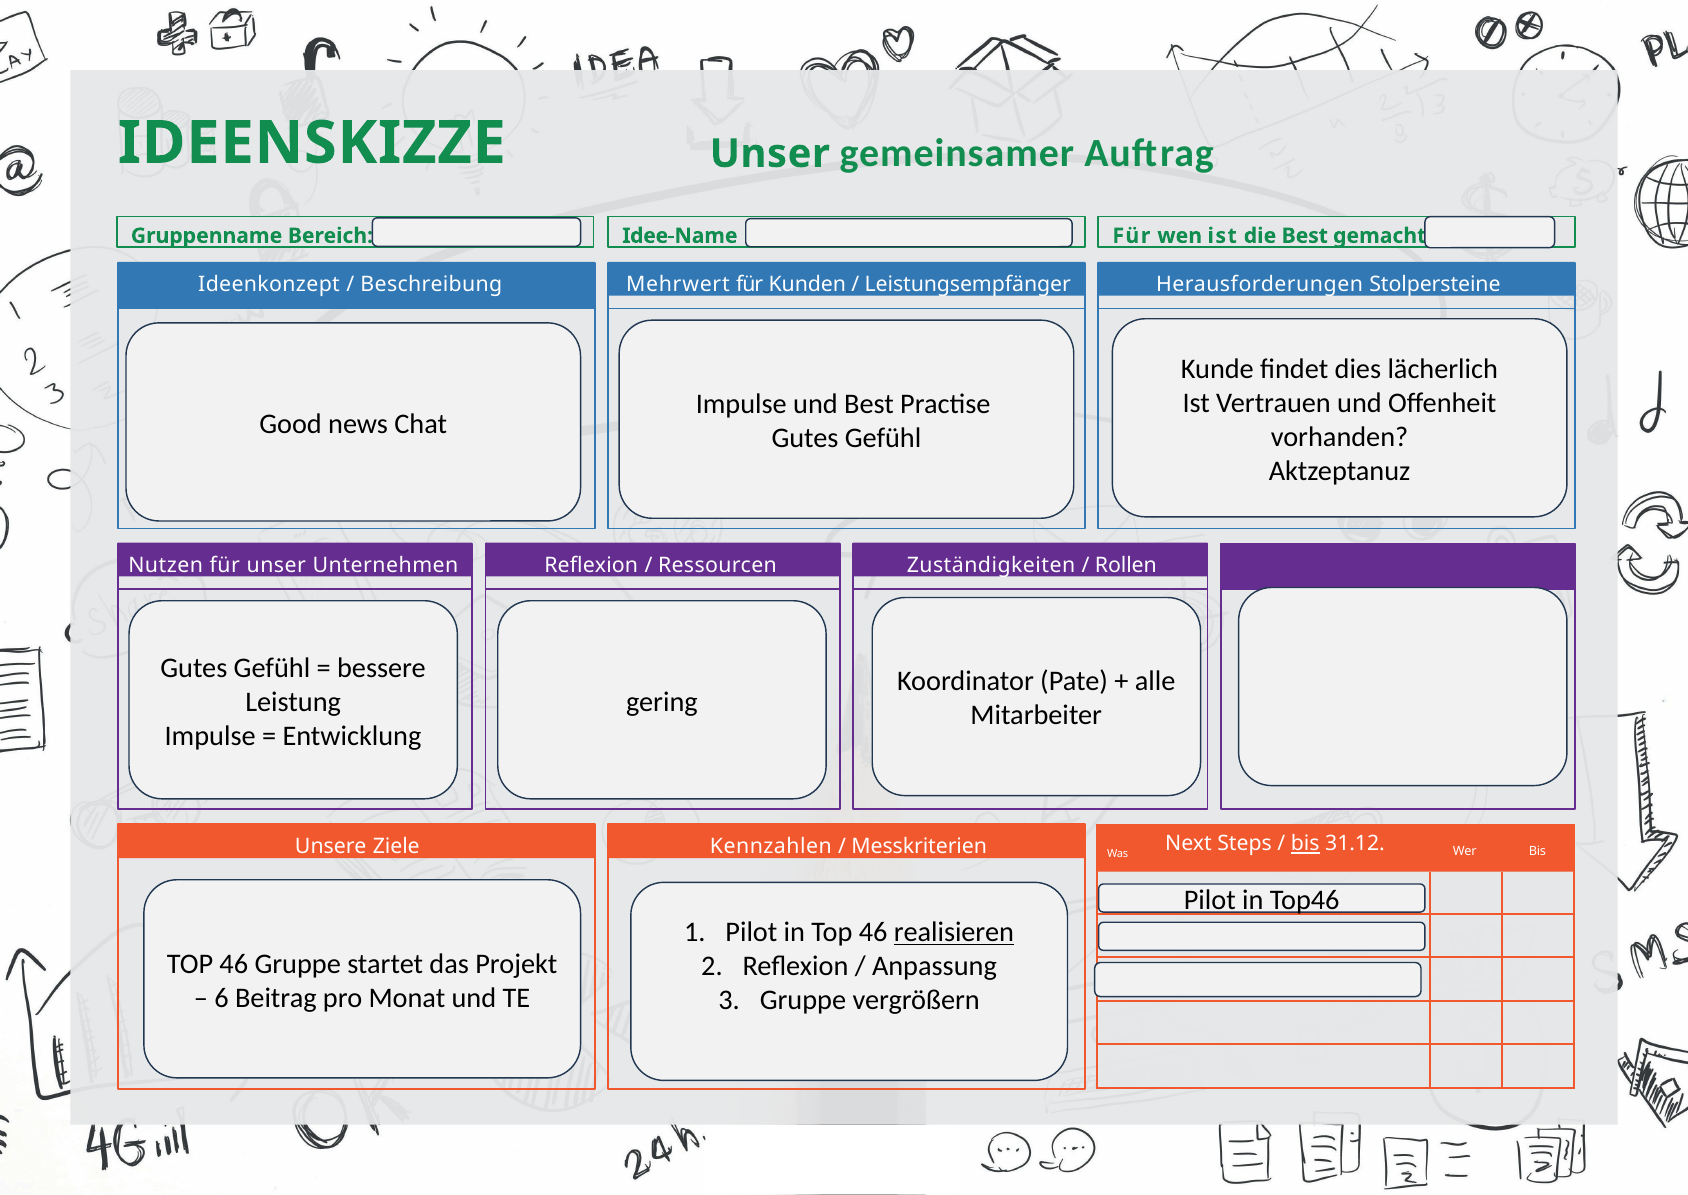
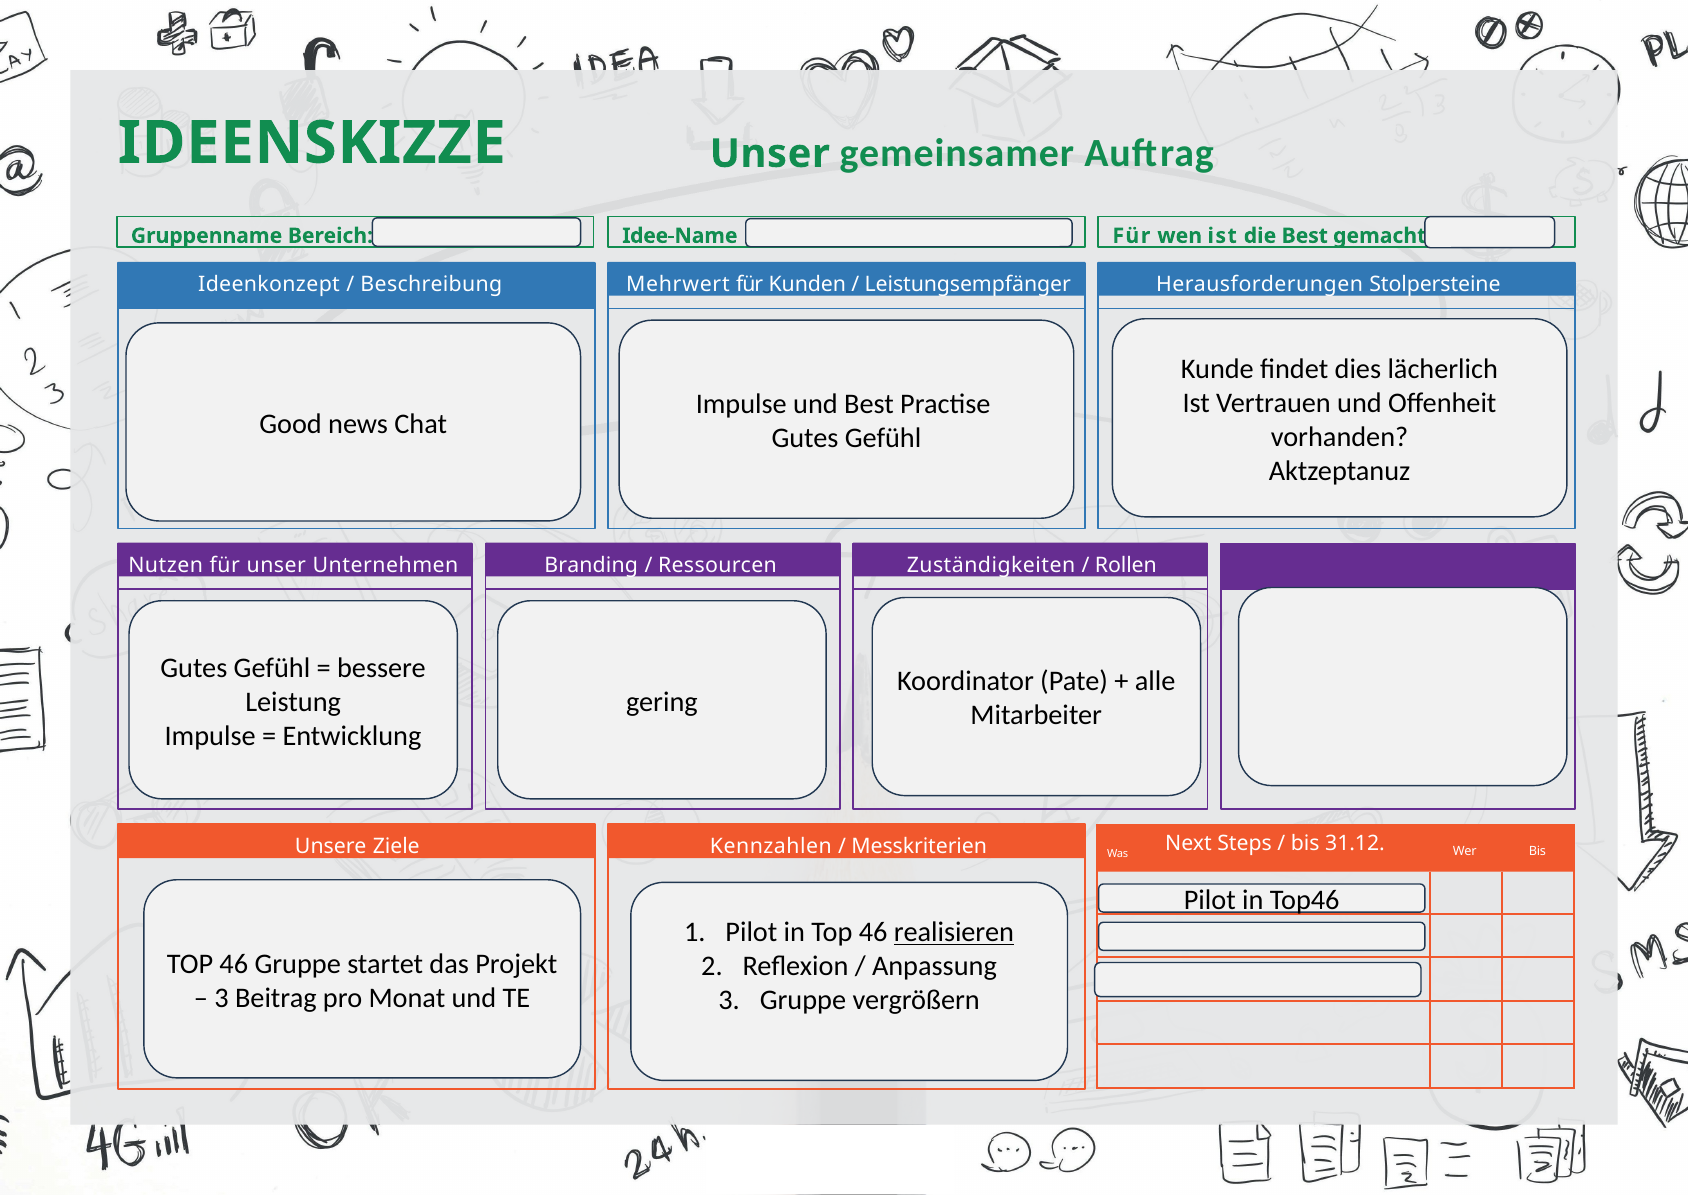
Unternehmen Reflexion: Reflexion -> Branding (591, 565)
bis underline: present -> none (1305, 843)
6: 6 -> 3 (222, 997)
